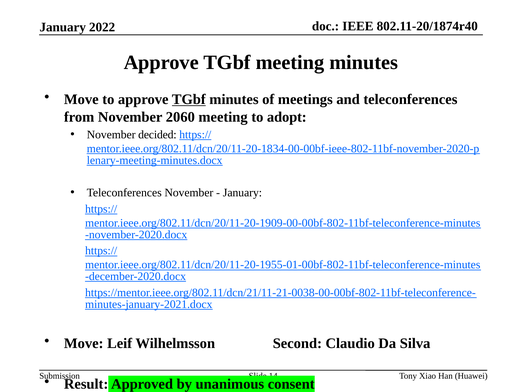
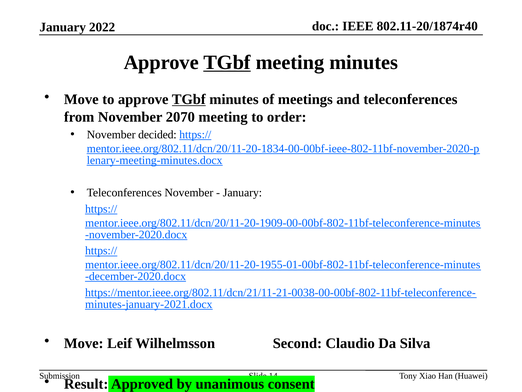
TGbf underline: none -> present (227, 62)
2060: 2060 -> 2070 (180, 117)
adopt: adopt -> order (287, 117)
